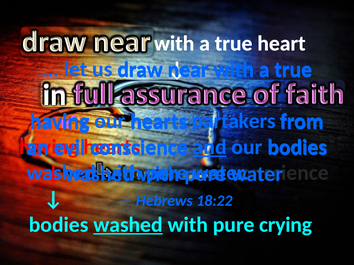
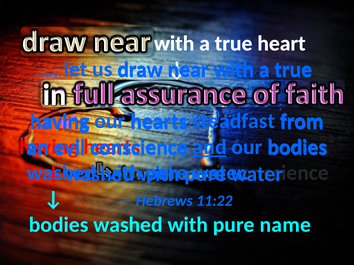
partakers: partakers -> steadfast (234, 121)
18:22: 18:22 -> 11:22 (215, 201)
washed underline: present -> none (128, 225)
crying: crying -> name (285, 225)
